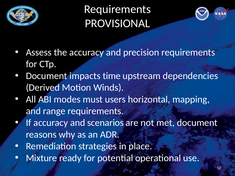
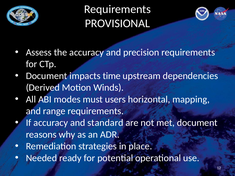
scenarios: scenarios -> standard (105, 123)
Mixture: Mixture -> Needed (41, 158)
